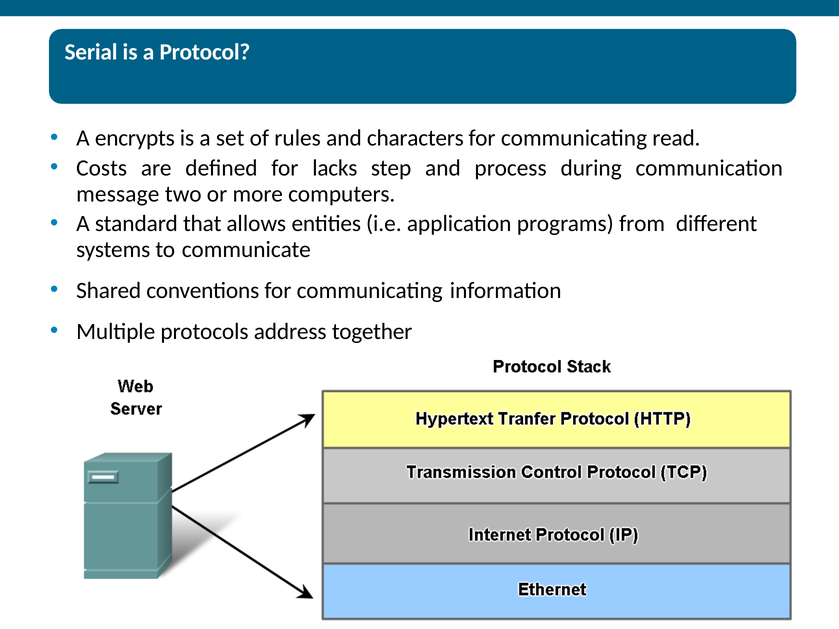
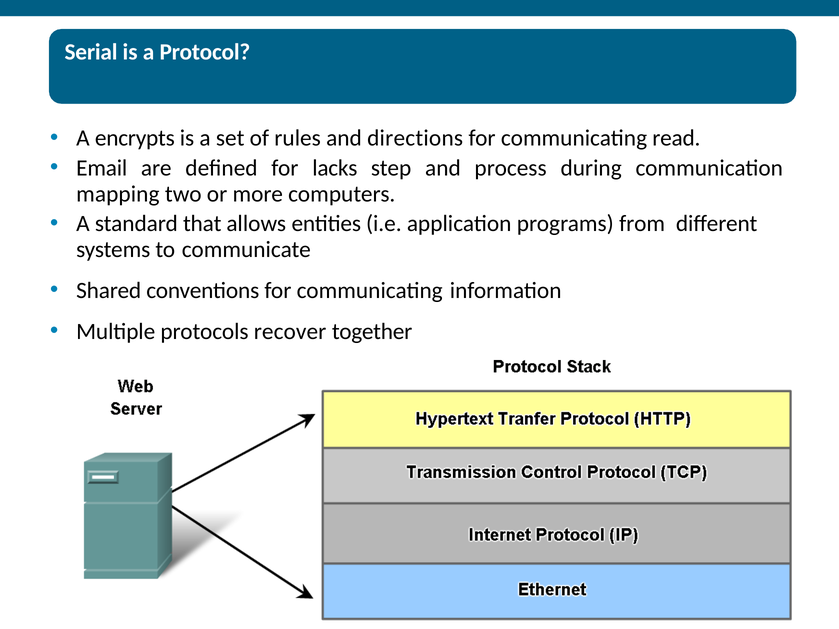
characters: characters -> directions (415, 138)
Costs: Costs -> Email (102, 168)
message: message -> mapping (118, 194)
address: address -> recover (290, 332)
